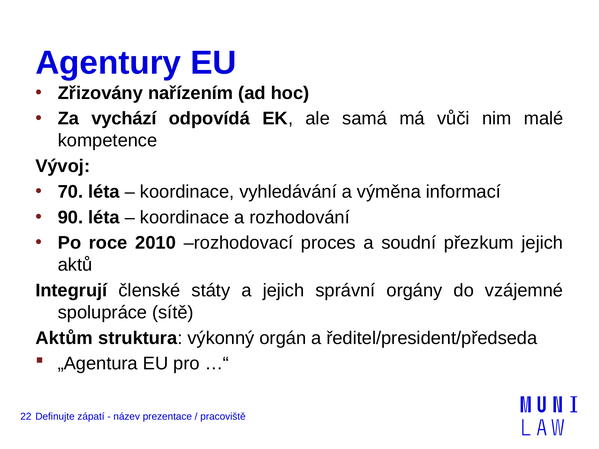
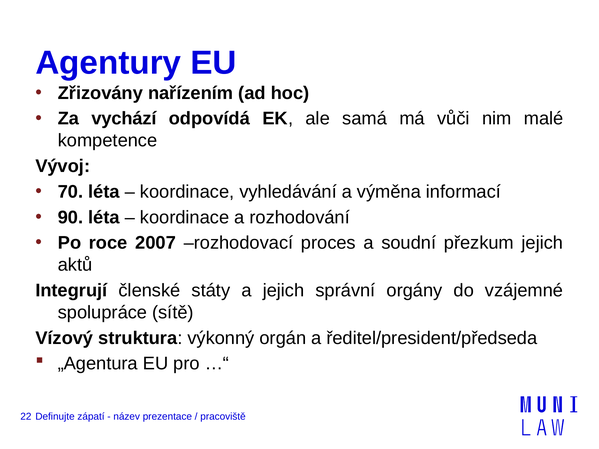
2010: 2010 -> 2007 (156, 243)
Aktům: Aktům -> Vízový (64, 338)
